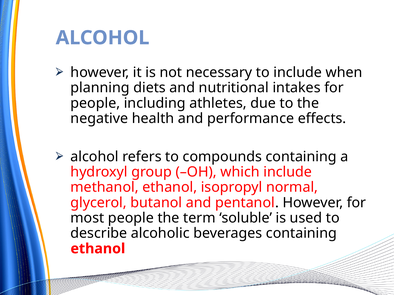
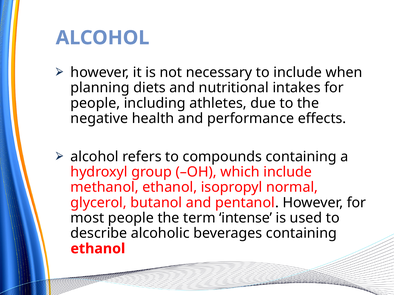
soluble: soluble -> intense (246, 218)
